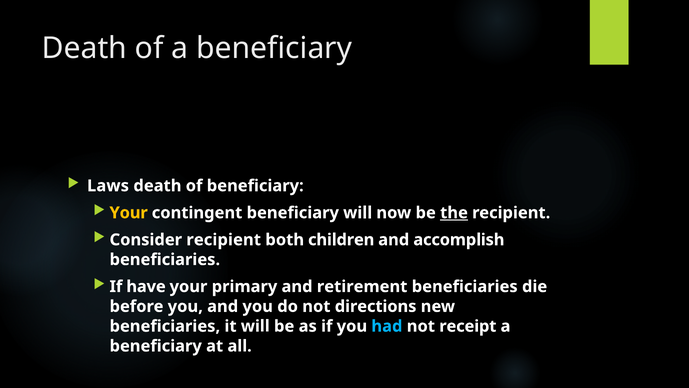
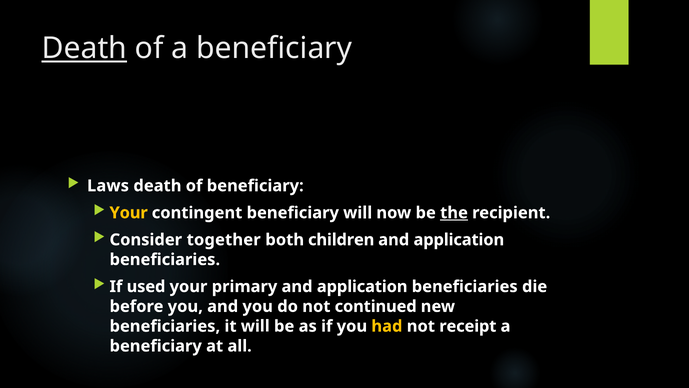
Death underline: none -> present (84, 48)
Consider recipient: recipient -> together (224, 240)
accomplish: accomplish -> application (459, 240)
have: have -> used (146, 286)
primary and retirement: retirement -> application (362, 286)
directions: directions -> continued (376, 306)
had colour: light blue -> yellow (387, 326)
